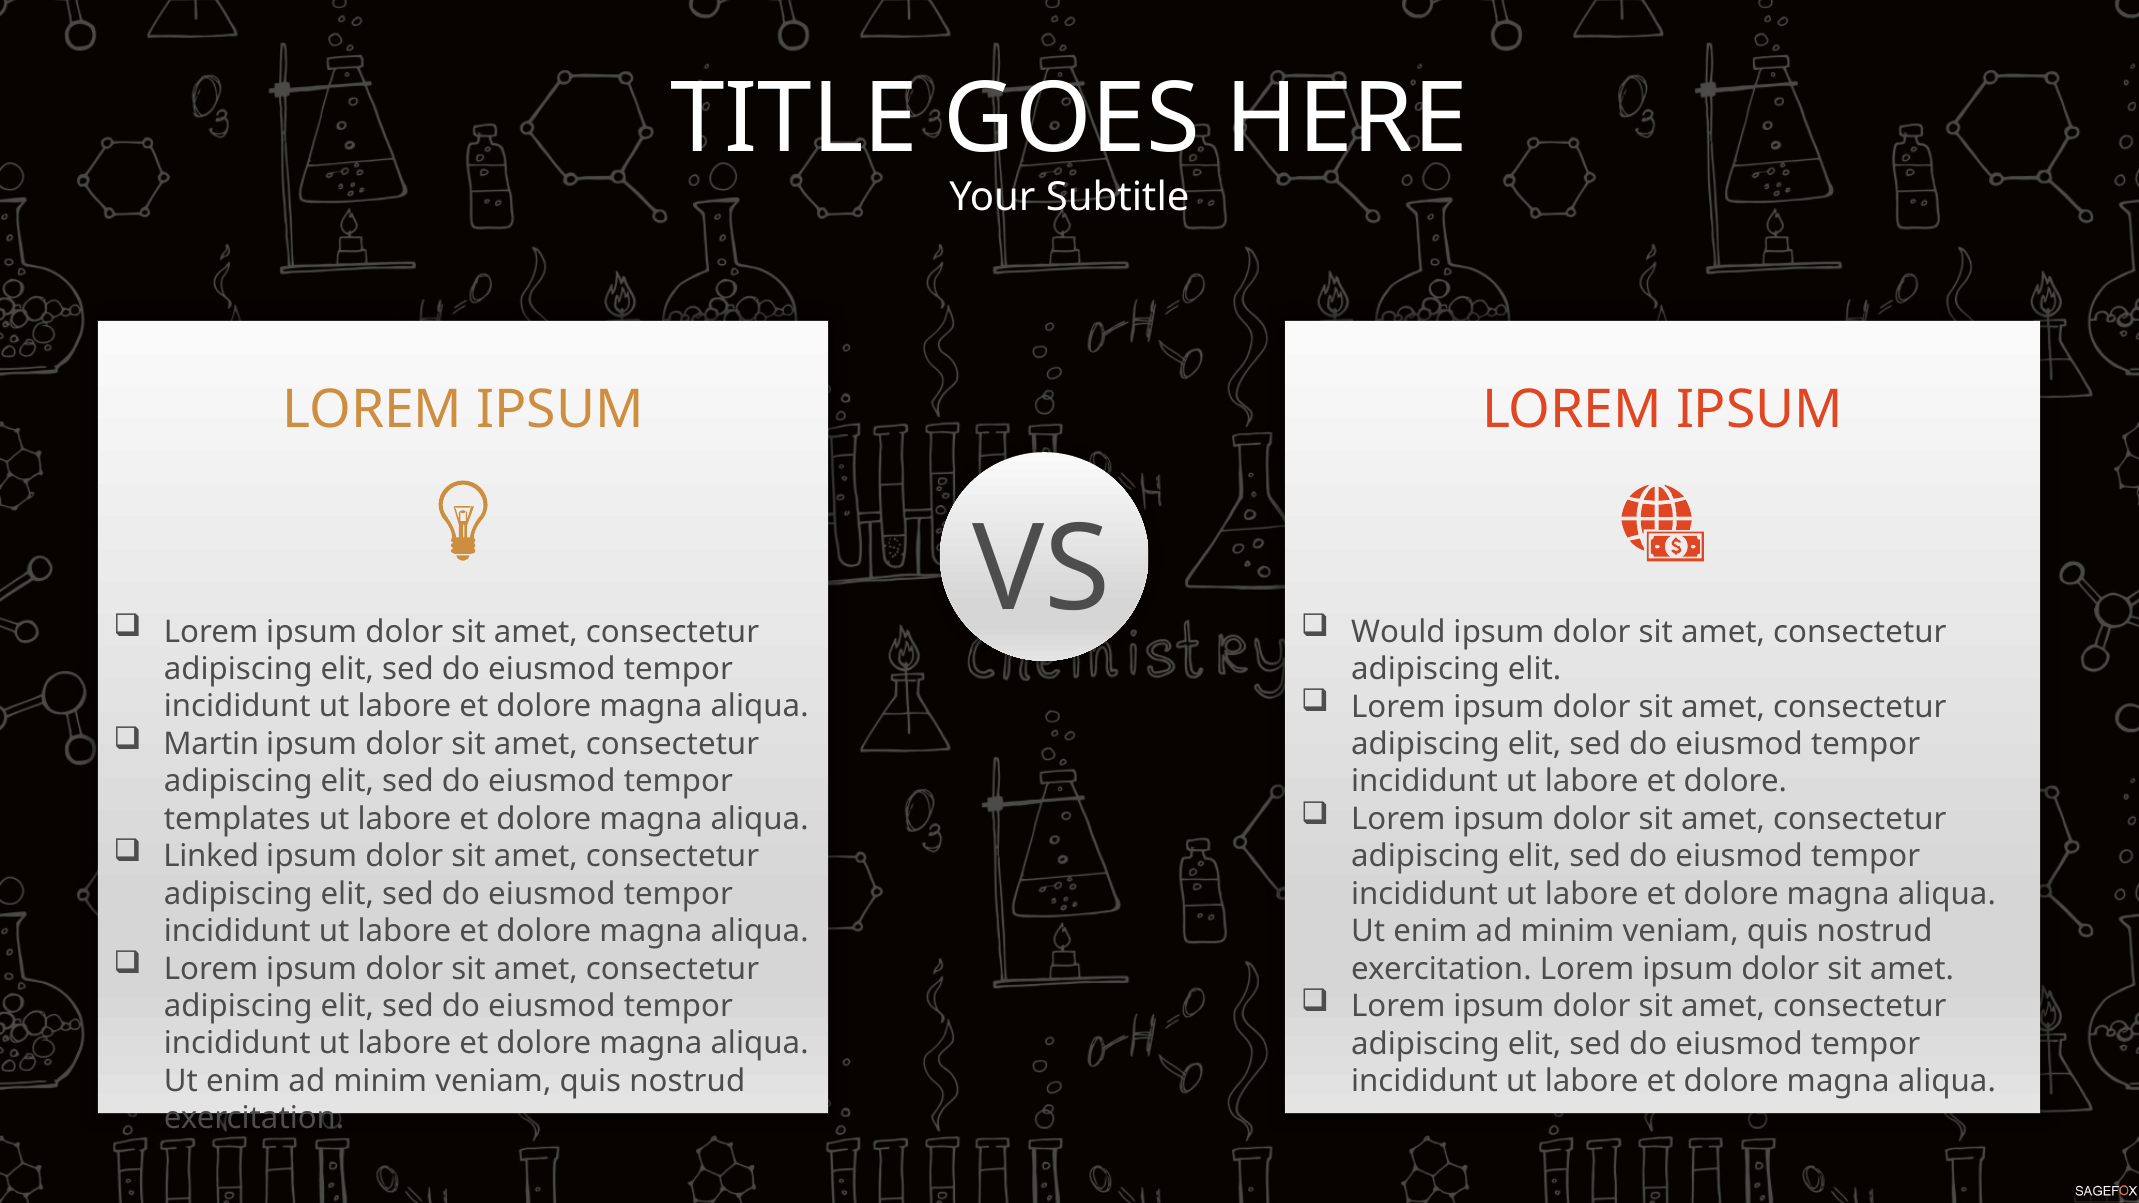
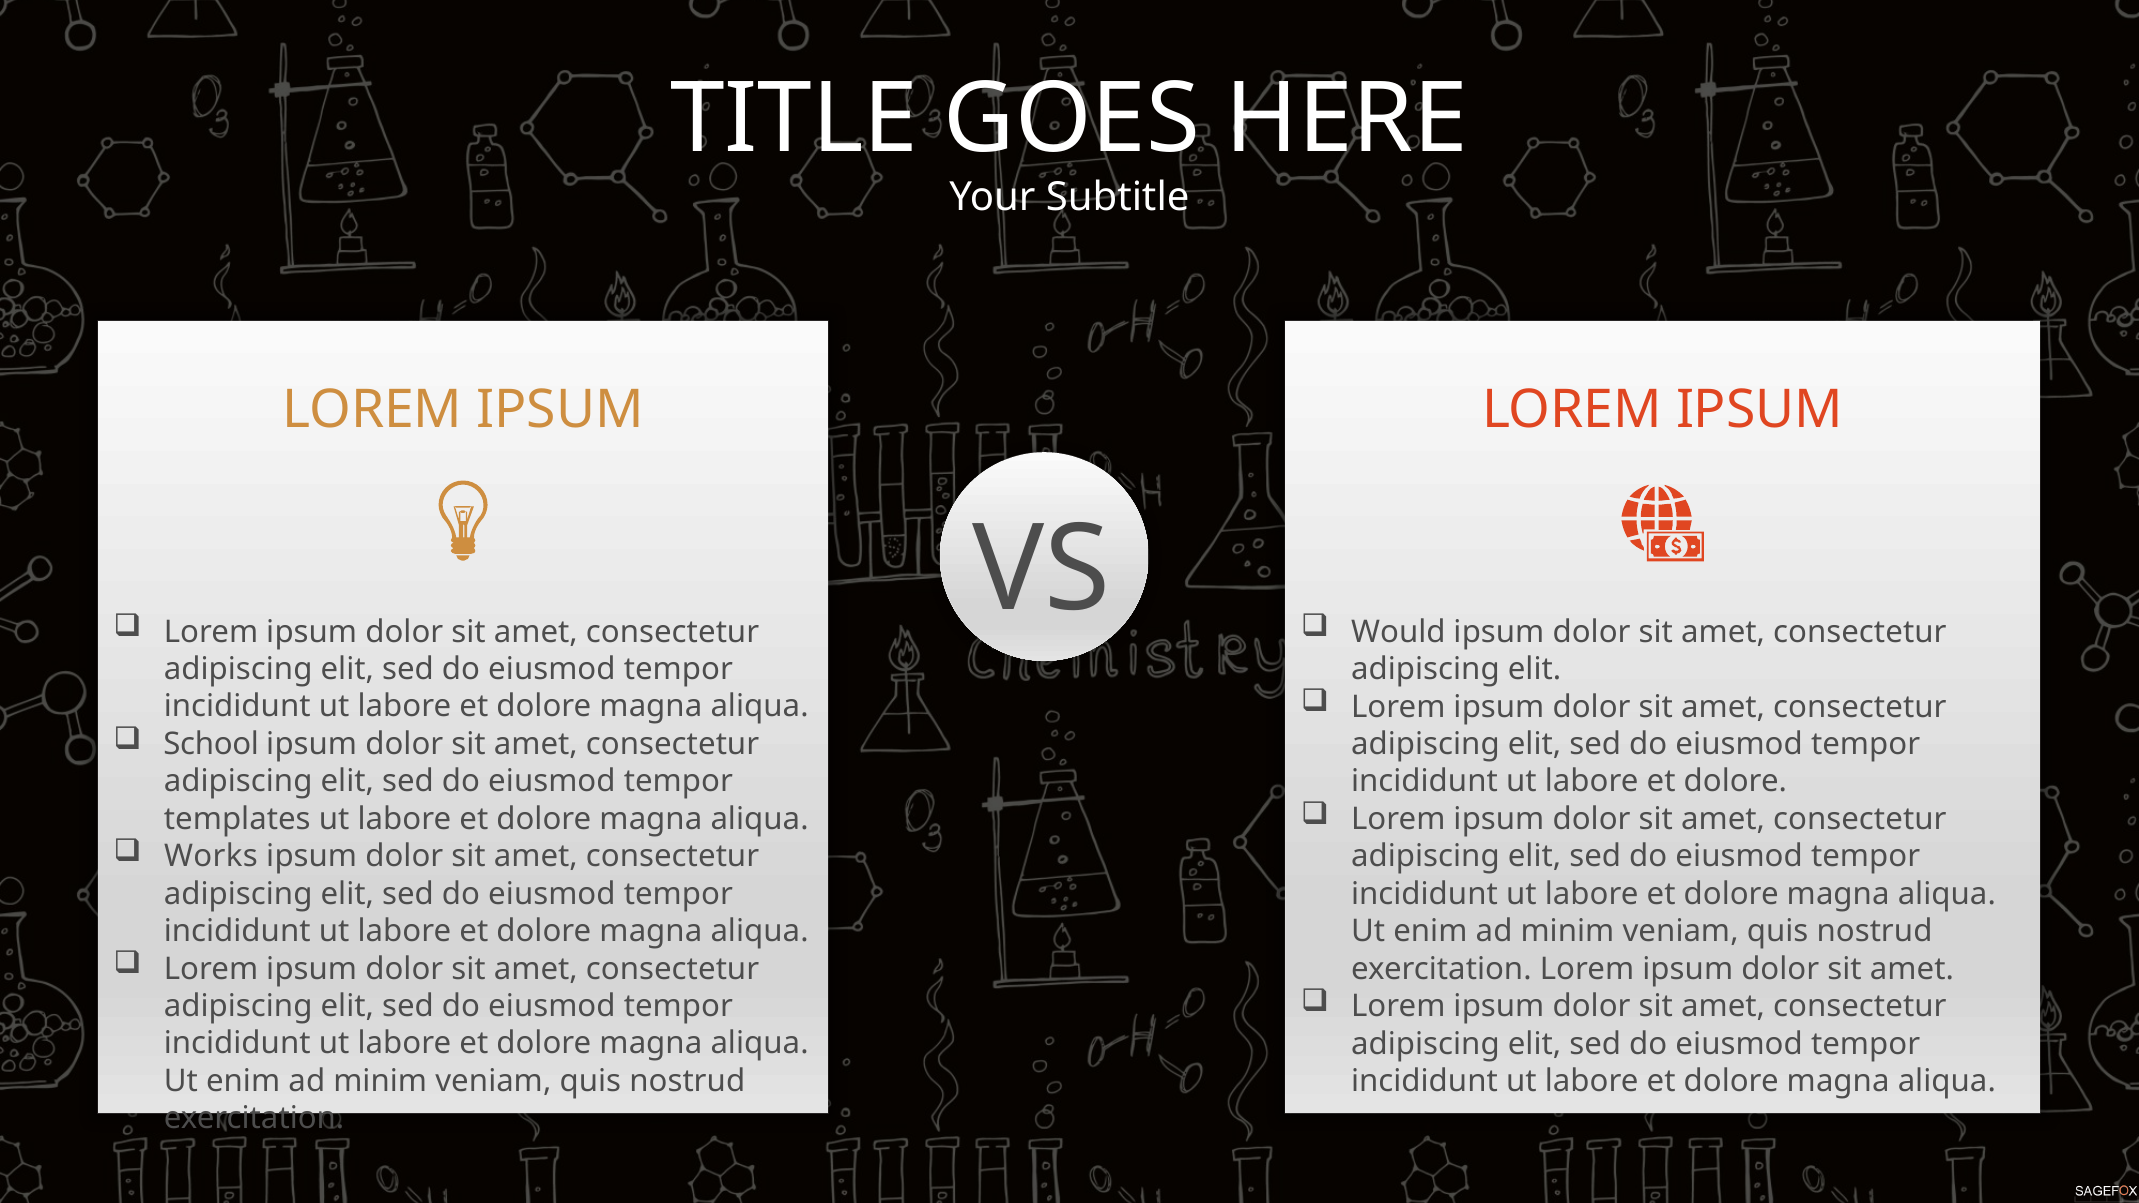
Martin: Martin -> School (211, 744)
Linked: Linked -> Works (211, 857)
